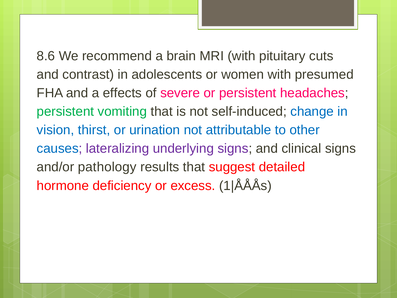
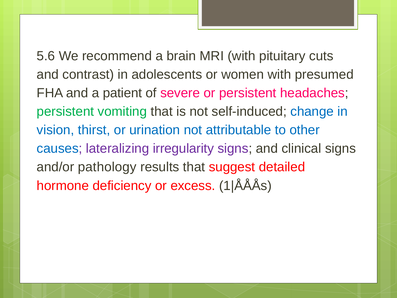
8.6: 8.6 -> 5.6 (46, 56)
effects: effects -> patient (122, 93)
underlying: underlying -> irregularity (183, 148)
